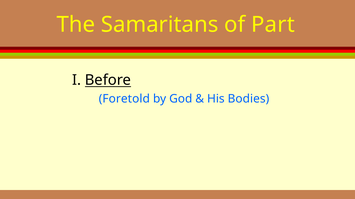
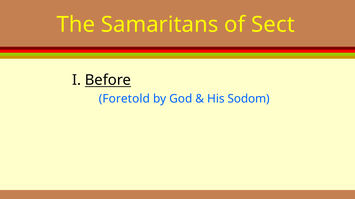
Part: Part -> Sect (273, 25)
Bodies: Bodies -> Sodom (249, 99)
